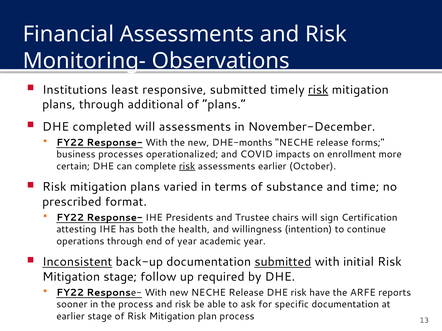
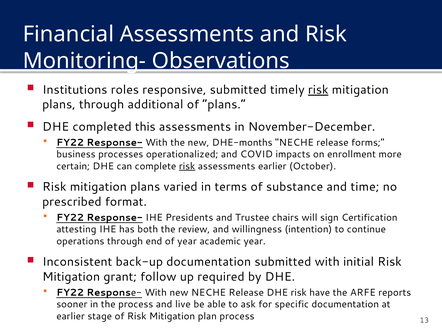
least: least -> roles (125, 90)
completed will: will -> this (145, 127)
health: health -> review (194, 230)
Inconsistent underline: present -> none (77, 262)
submitted underline: present -> none (283, 262)
Mitigation stage: stage -> grant (120, 277)
process and risk: risk -> live (183, 305)
